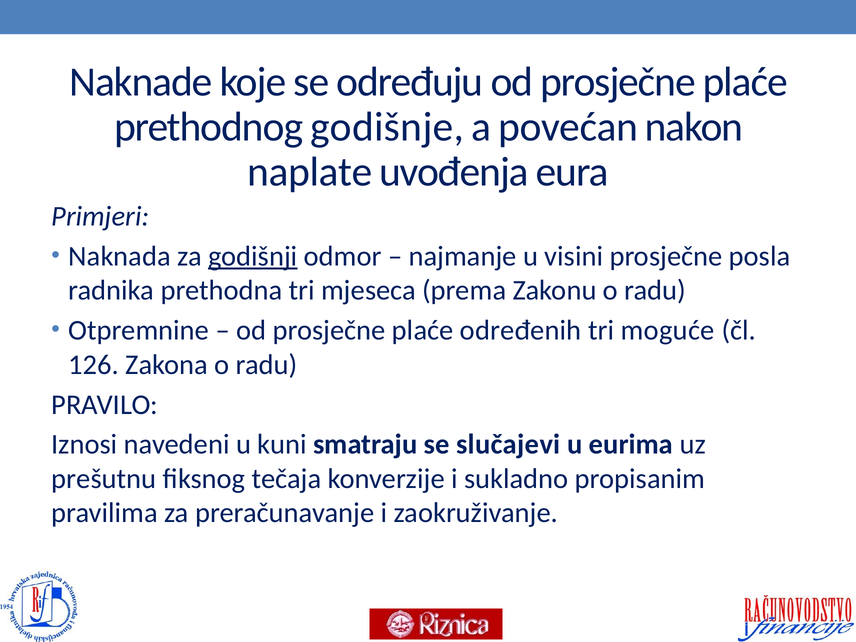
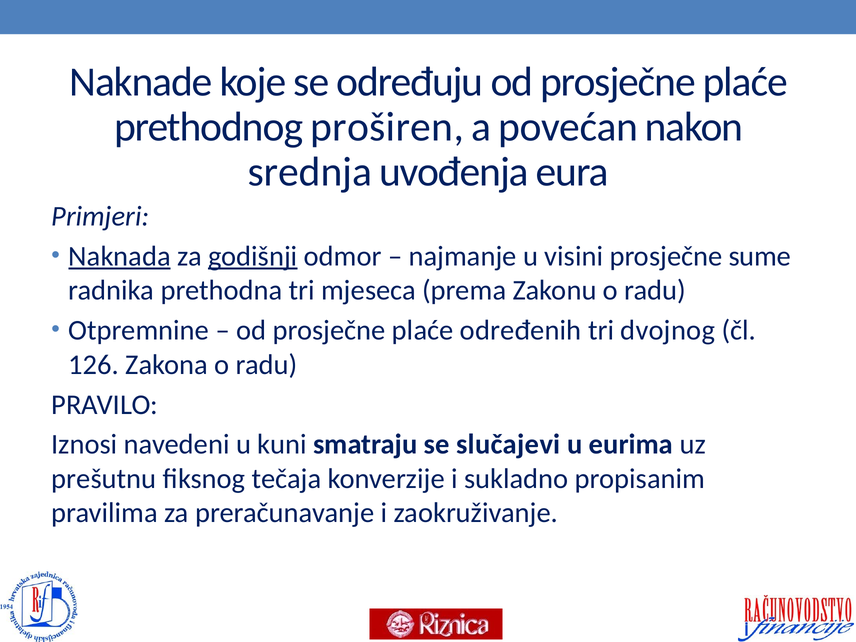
godišnje: godišnje -> proširen (387, 127)
naplate: naplate -> srednja (310, 172)
Naknada underline: none -> present (120, 256)
posla: posla -> sume (760, 256)
moguće: moguće -> dvojnog (668, 330)
